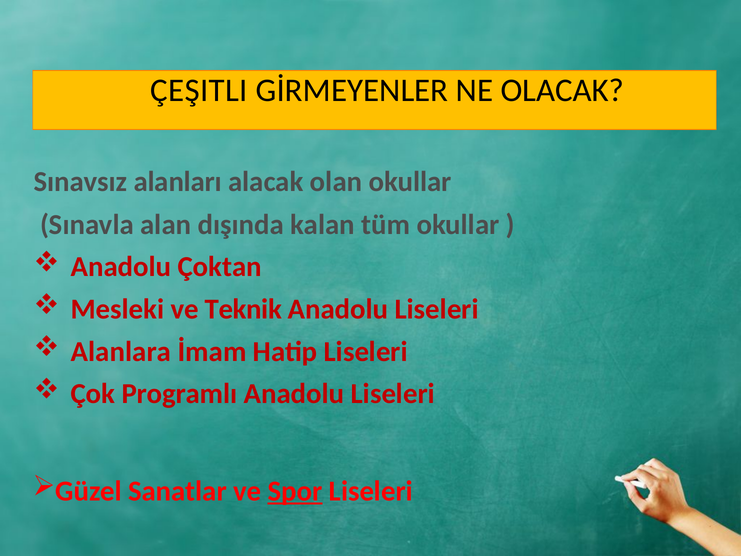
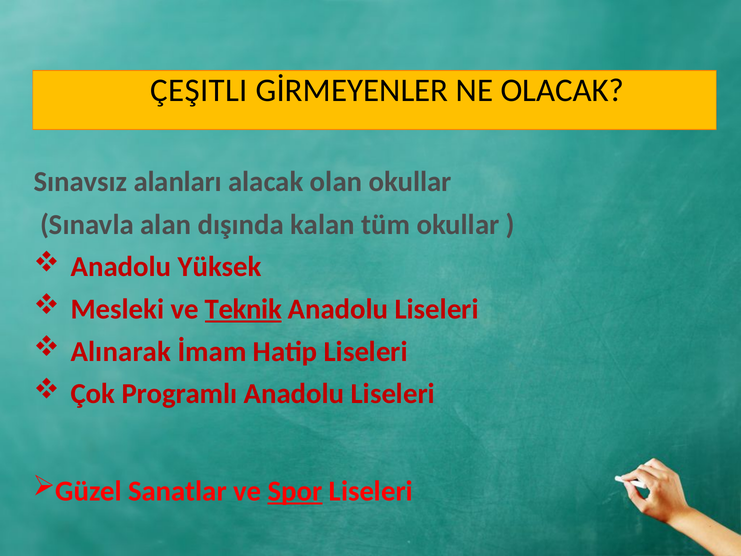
Çoktan: Çoktan -> Yüksek (220, 267)
Teknik underline: none -> present (243, 309)
Alanlara: Alanlara -> Alınarak (121, 351)
